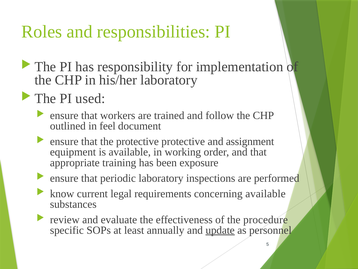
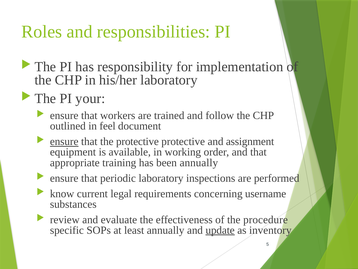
used: used -> your (90, 98)
ensure underline: none -> present (64, 141)
been exposure: exposure -> annually (199, 162)
concerning available: available -> username (266, 193)
personnel: personnel -> inventory (270, 230)
